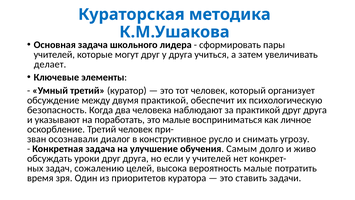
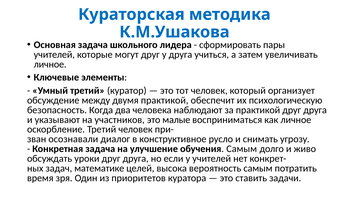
делает: делает -> личное (50, 64)
поработать: поработать -> участников (120, 120)
сожалению: сожалению -> математике (99, 168)
вероятность малые: малые -> самым (258, 168)
